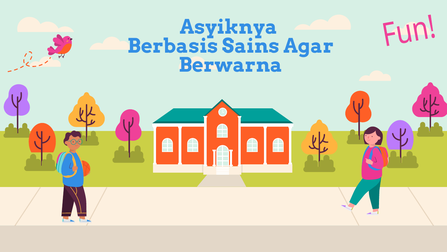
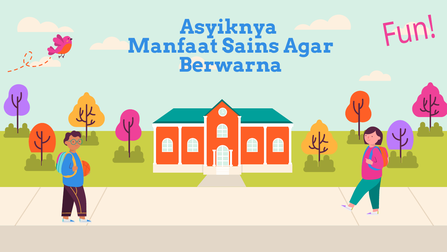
Berbasis: Berbasis -> Manfaat (173, 46)
